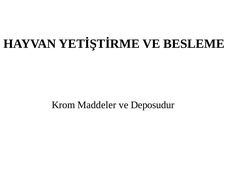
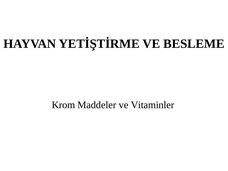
Deposudur: Deposudur -> Vitaminler (153, 105)
